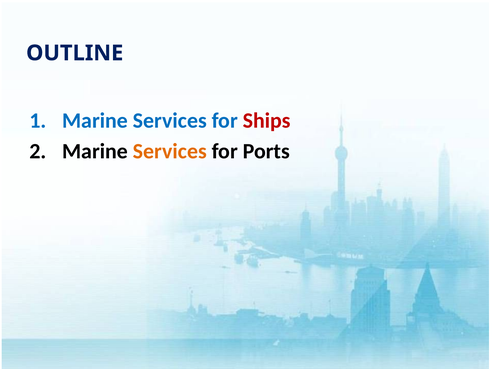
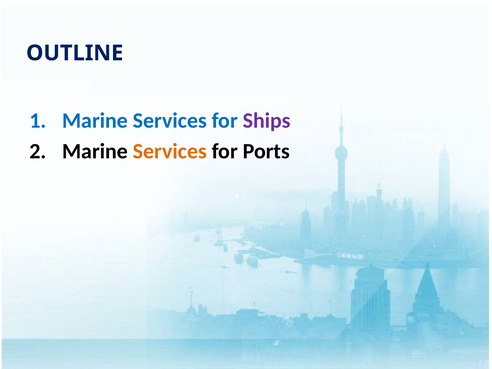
Ships colour: red -> purple (267, 121)
